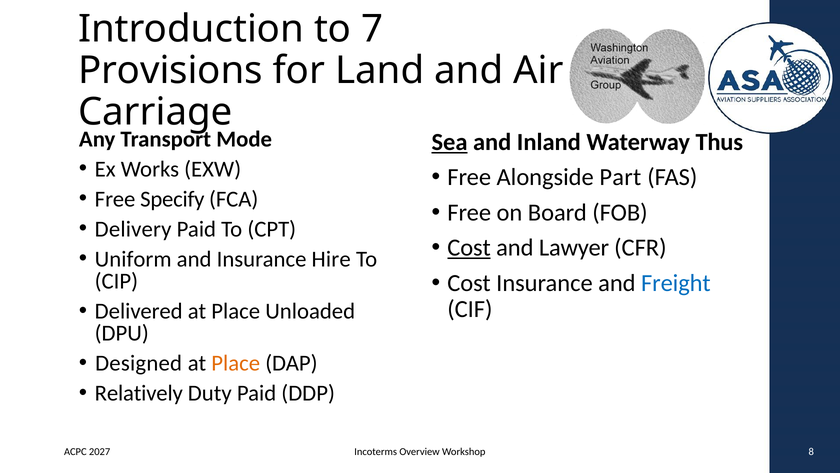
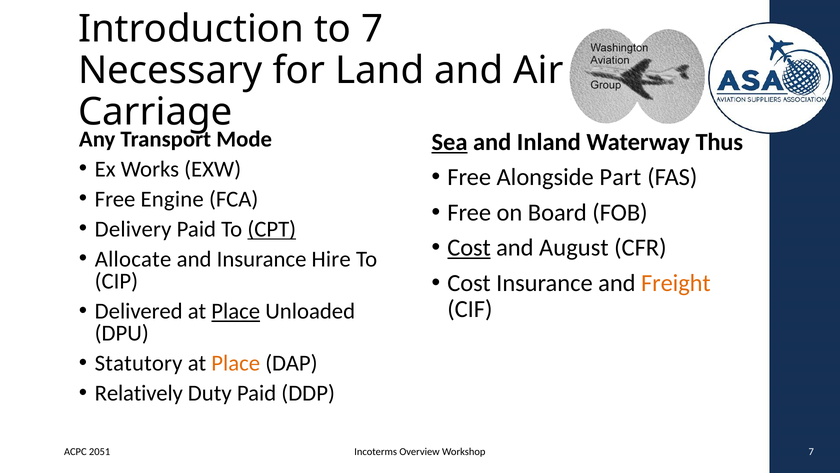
Provisions: Provisions -> Necessary (170, 71)
Specify: Specify -> Engine (172, 199)
CPT underline: none -> present (272, 229)
Lawyer: Lawyer -> August (574, 247)
Uniform: Uniform -> Allocate (133, 259)
Freight colour: blue -> orange (676, 283)
Place underline: none -> present (236, 311)
Designed: Designed -> Statutory (139, 363)
Workshop 8: 8 -> 7 (811, 451)
2027: 2027 -> 2051 (100, 451)
